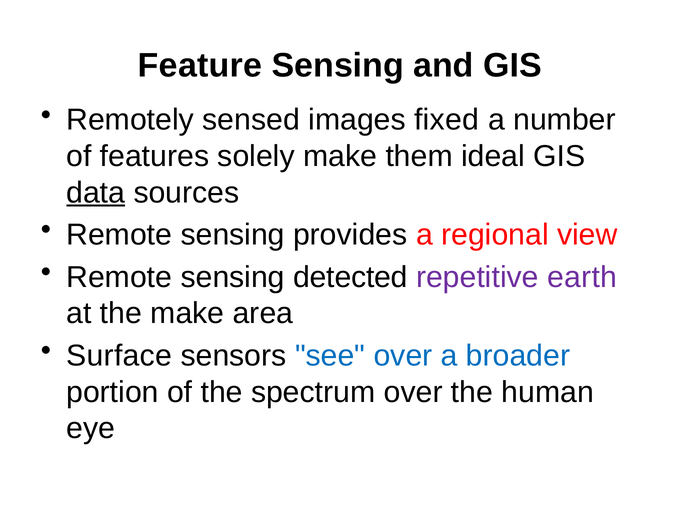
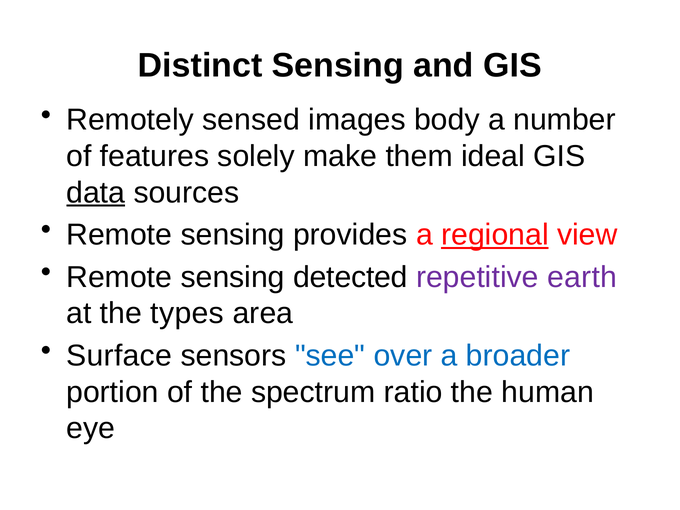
Feature: Feature -> Distinct (200, 65)
fixed: fixed -> body (447, 120)
regional underline: none -> present (495, 235)
the make: make -> types (187, 313)
spectrum over: over -> ratio (413, 392)
